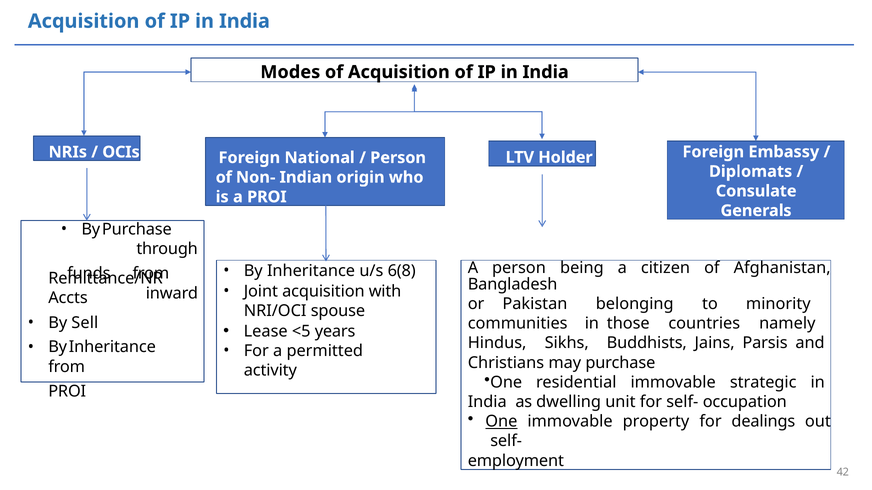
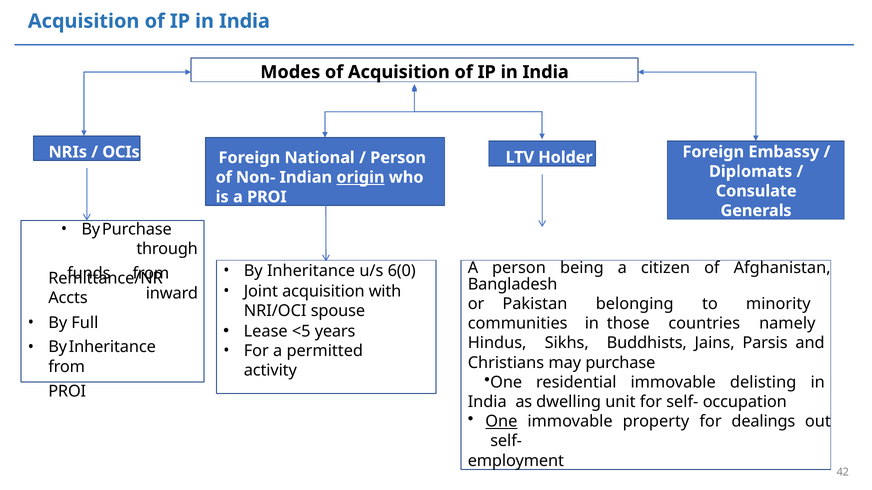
origin underline: none -> present (360, 177)
6(8: 6(8 -> 6(0 (402, 271)
Sell: Sell -> Full (85, 323)
strategic: strategic -> delisting (763, 383)
